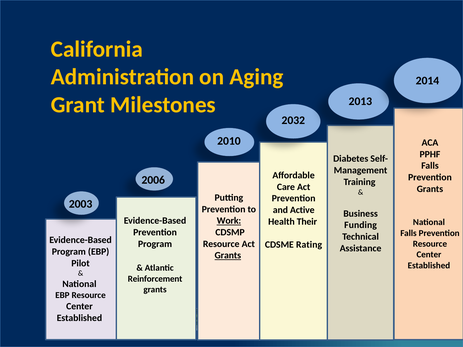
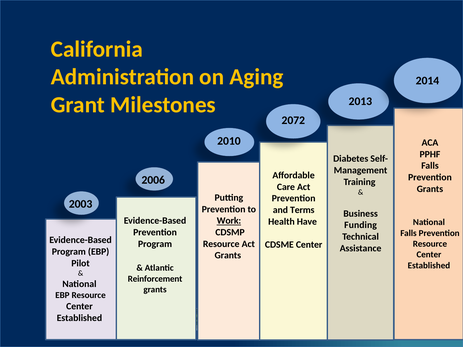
2032: 2032 -> 2072 (293, 120)
Active: Active -> Terms (302, 210)
Their: Their -> Have (307, 222)
CDSME Rating: Rating -> Center (309, 245)
Grants underline: present -> none (228, 256)
